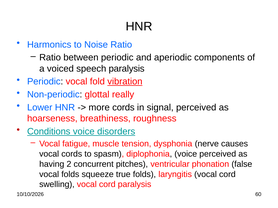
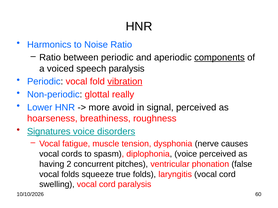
components underline: none -> present (219, 58)
more cords: cords -> avoid (123, 108)
Conditions: Conditions -> Signatures (49, 132)
